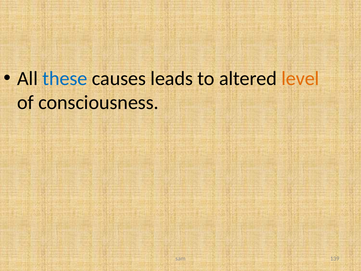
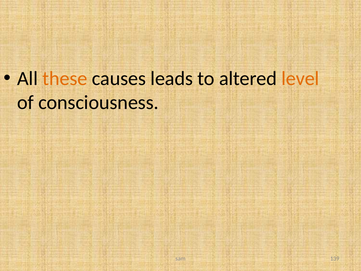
these colour: blue -> orange (65, 78)
